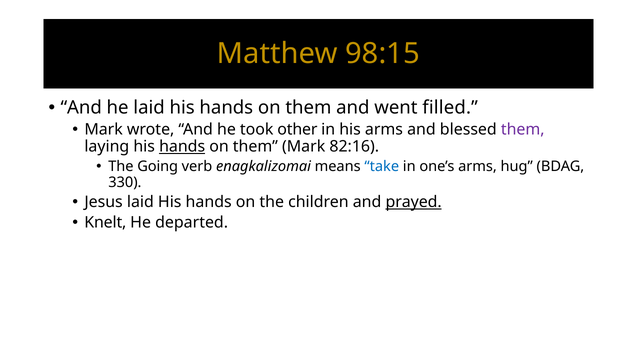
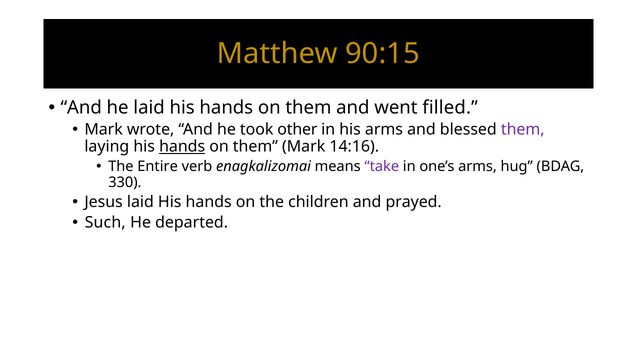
98:15: 98:15 -> 90:15 (383, 54)
82:16: 82:16 -> 14:16 (354, 147)
Going: Going -> Entire (158, 167)
take colour: blue -> purple (382, 167)
prayed underline: present -> none (414, 202)
Knelt: Knelt -> Such (105, 223)
